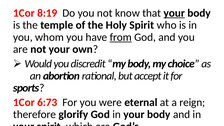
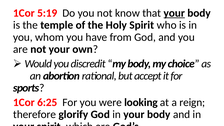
8:19: 8:19 -> 5:19 (47, 13)
from underline: present -> none (121, 37)
6:73: 6:73 -> 6:25 (47, 102)
eternal: eternal -> looking (141, 102)
